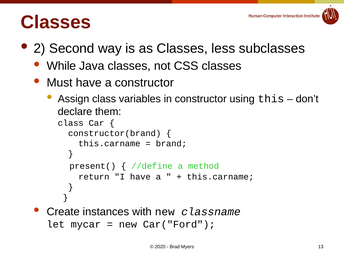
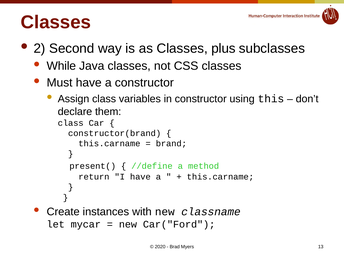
less: less -> plus (223, 48)
